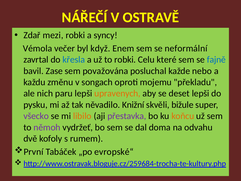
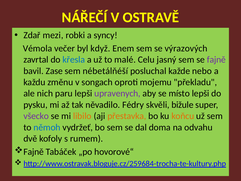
neformální: neformální -> výrazových (186, 48)
to robki: robki -> malé (125, 60)
které: které -> jasný (167, 60)
fajně colour: blue -> purple (216, 60)
považována: považována -> nébetálňéší (105, 71)
upravenych colour: orange -> purple (117, 93)
deset: deset -> místo (179, 93)
Knižní: Knižní -> Fédry (133, 105)
přestavka colour: purple -> orange (127, 116)
němoh colour: purple -> blue (47, 127)
První: První -> Fajně (34, 152)
evropské“: evropské“ -> hovorové“ (114, 152)
